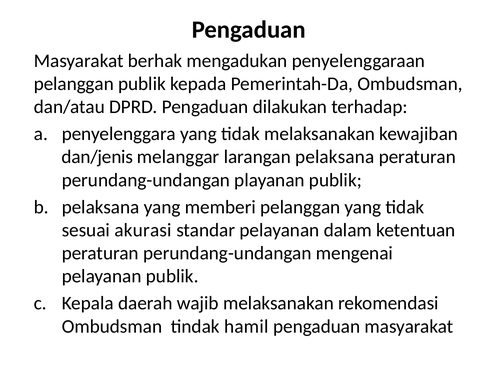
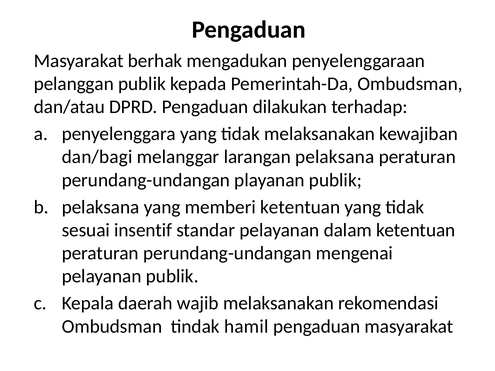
dan/jenis: dan/jenis -> dan/bagi (97, 157)
memberi pelanggan: pelanggan -> ketentuan (300, 207)
akurasi: akurasi -> insentif (143, 230)
